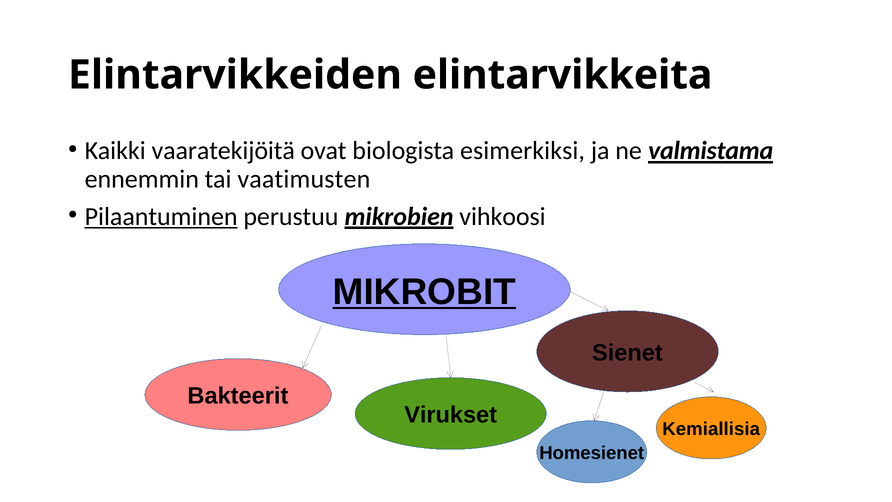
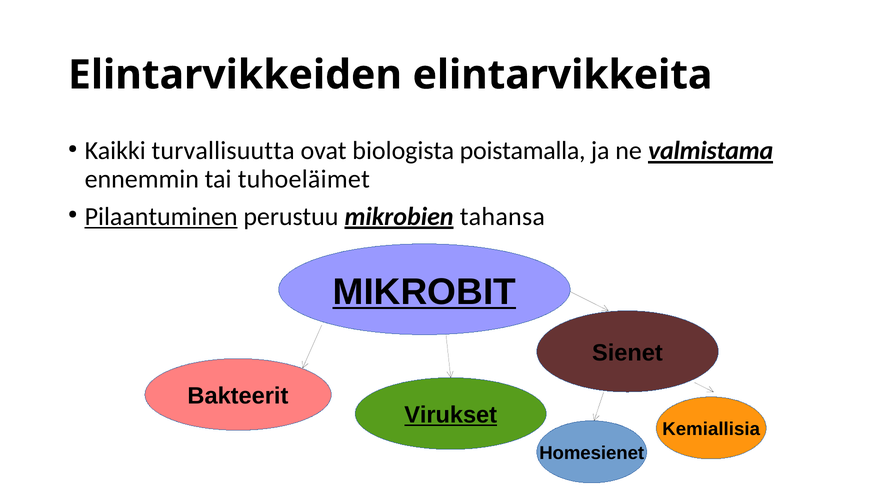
vaaratekijöitä: vaaratekijöitä -> turvallisuutta (223, 151)
esimerkiksi: esimerkiksi -> poistamalla (523, 151)
vaatimusten: vaatimusten -> tuhoeläimet (304, 179)
vihkoosi: vihkoosi -> tahansa (502, 216)
Virukset underline: none -> present (451, 415)
